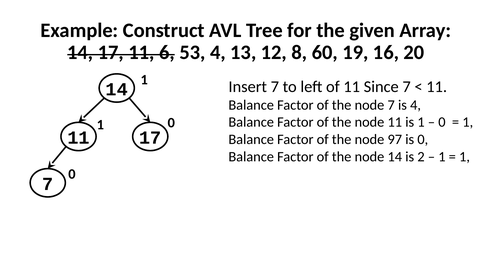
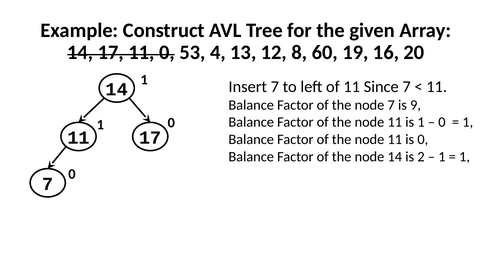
11 6: 6 -> 0 (167, 52)
is 4: 4 -> 9 (416, 105)
97: 97 -> 11 (395, 139)
